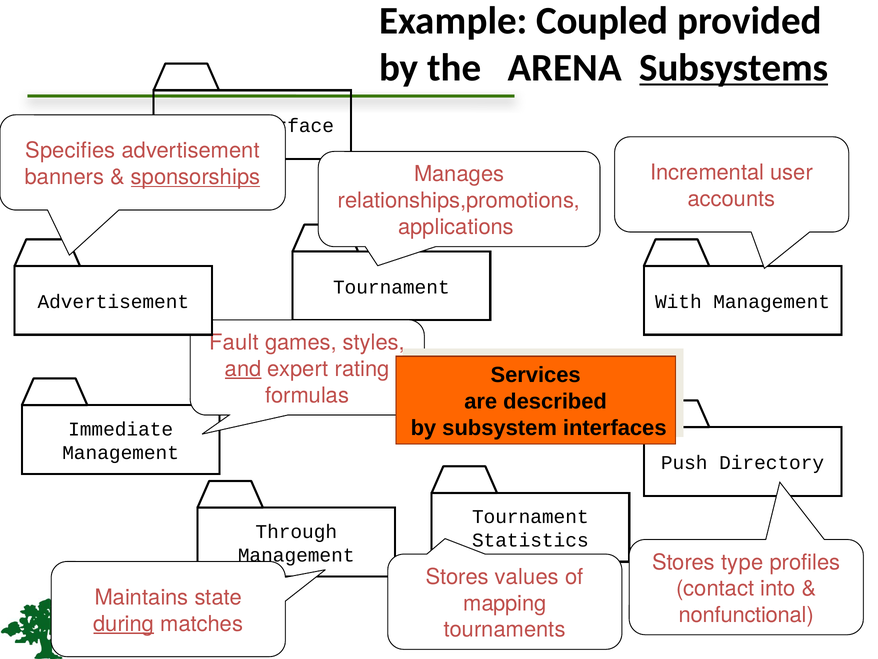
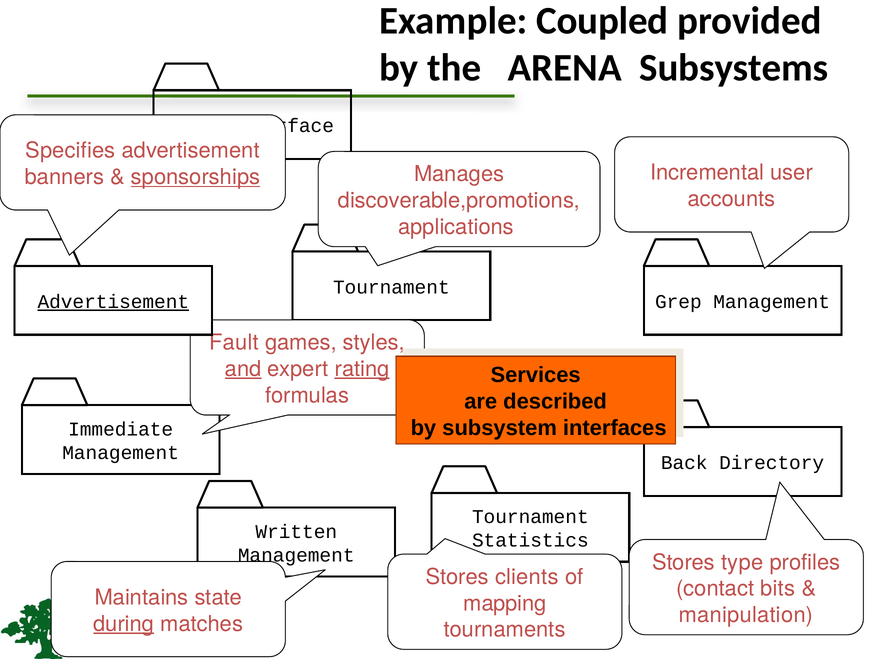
Subsystems underline: present -> none (734, 68)
relationships,promotions: relationships,promotions -> discoverable,promotions (459, 200)
Advertisement underline: none -> present (113, 302)
With: With -> Grep (678, 302)
rating underline: none -> present (362, 369)
Push: Push -> Back (684, 463)
Through: Through -> Written (296, 531)
values: values -> clients (527, 576)
into: into -> bits (778, 588)
nonfunctional: nonfunctional -> manipulation (746, 615)
